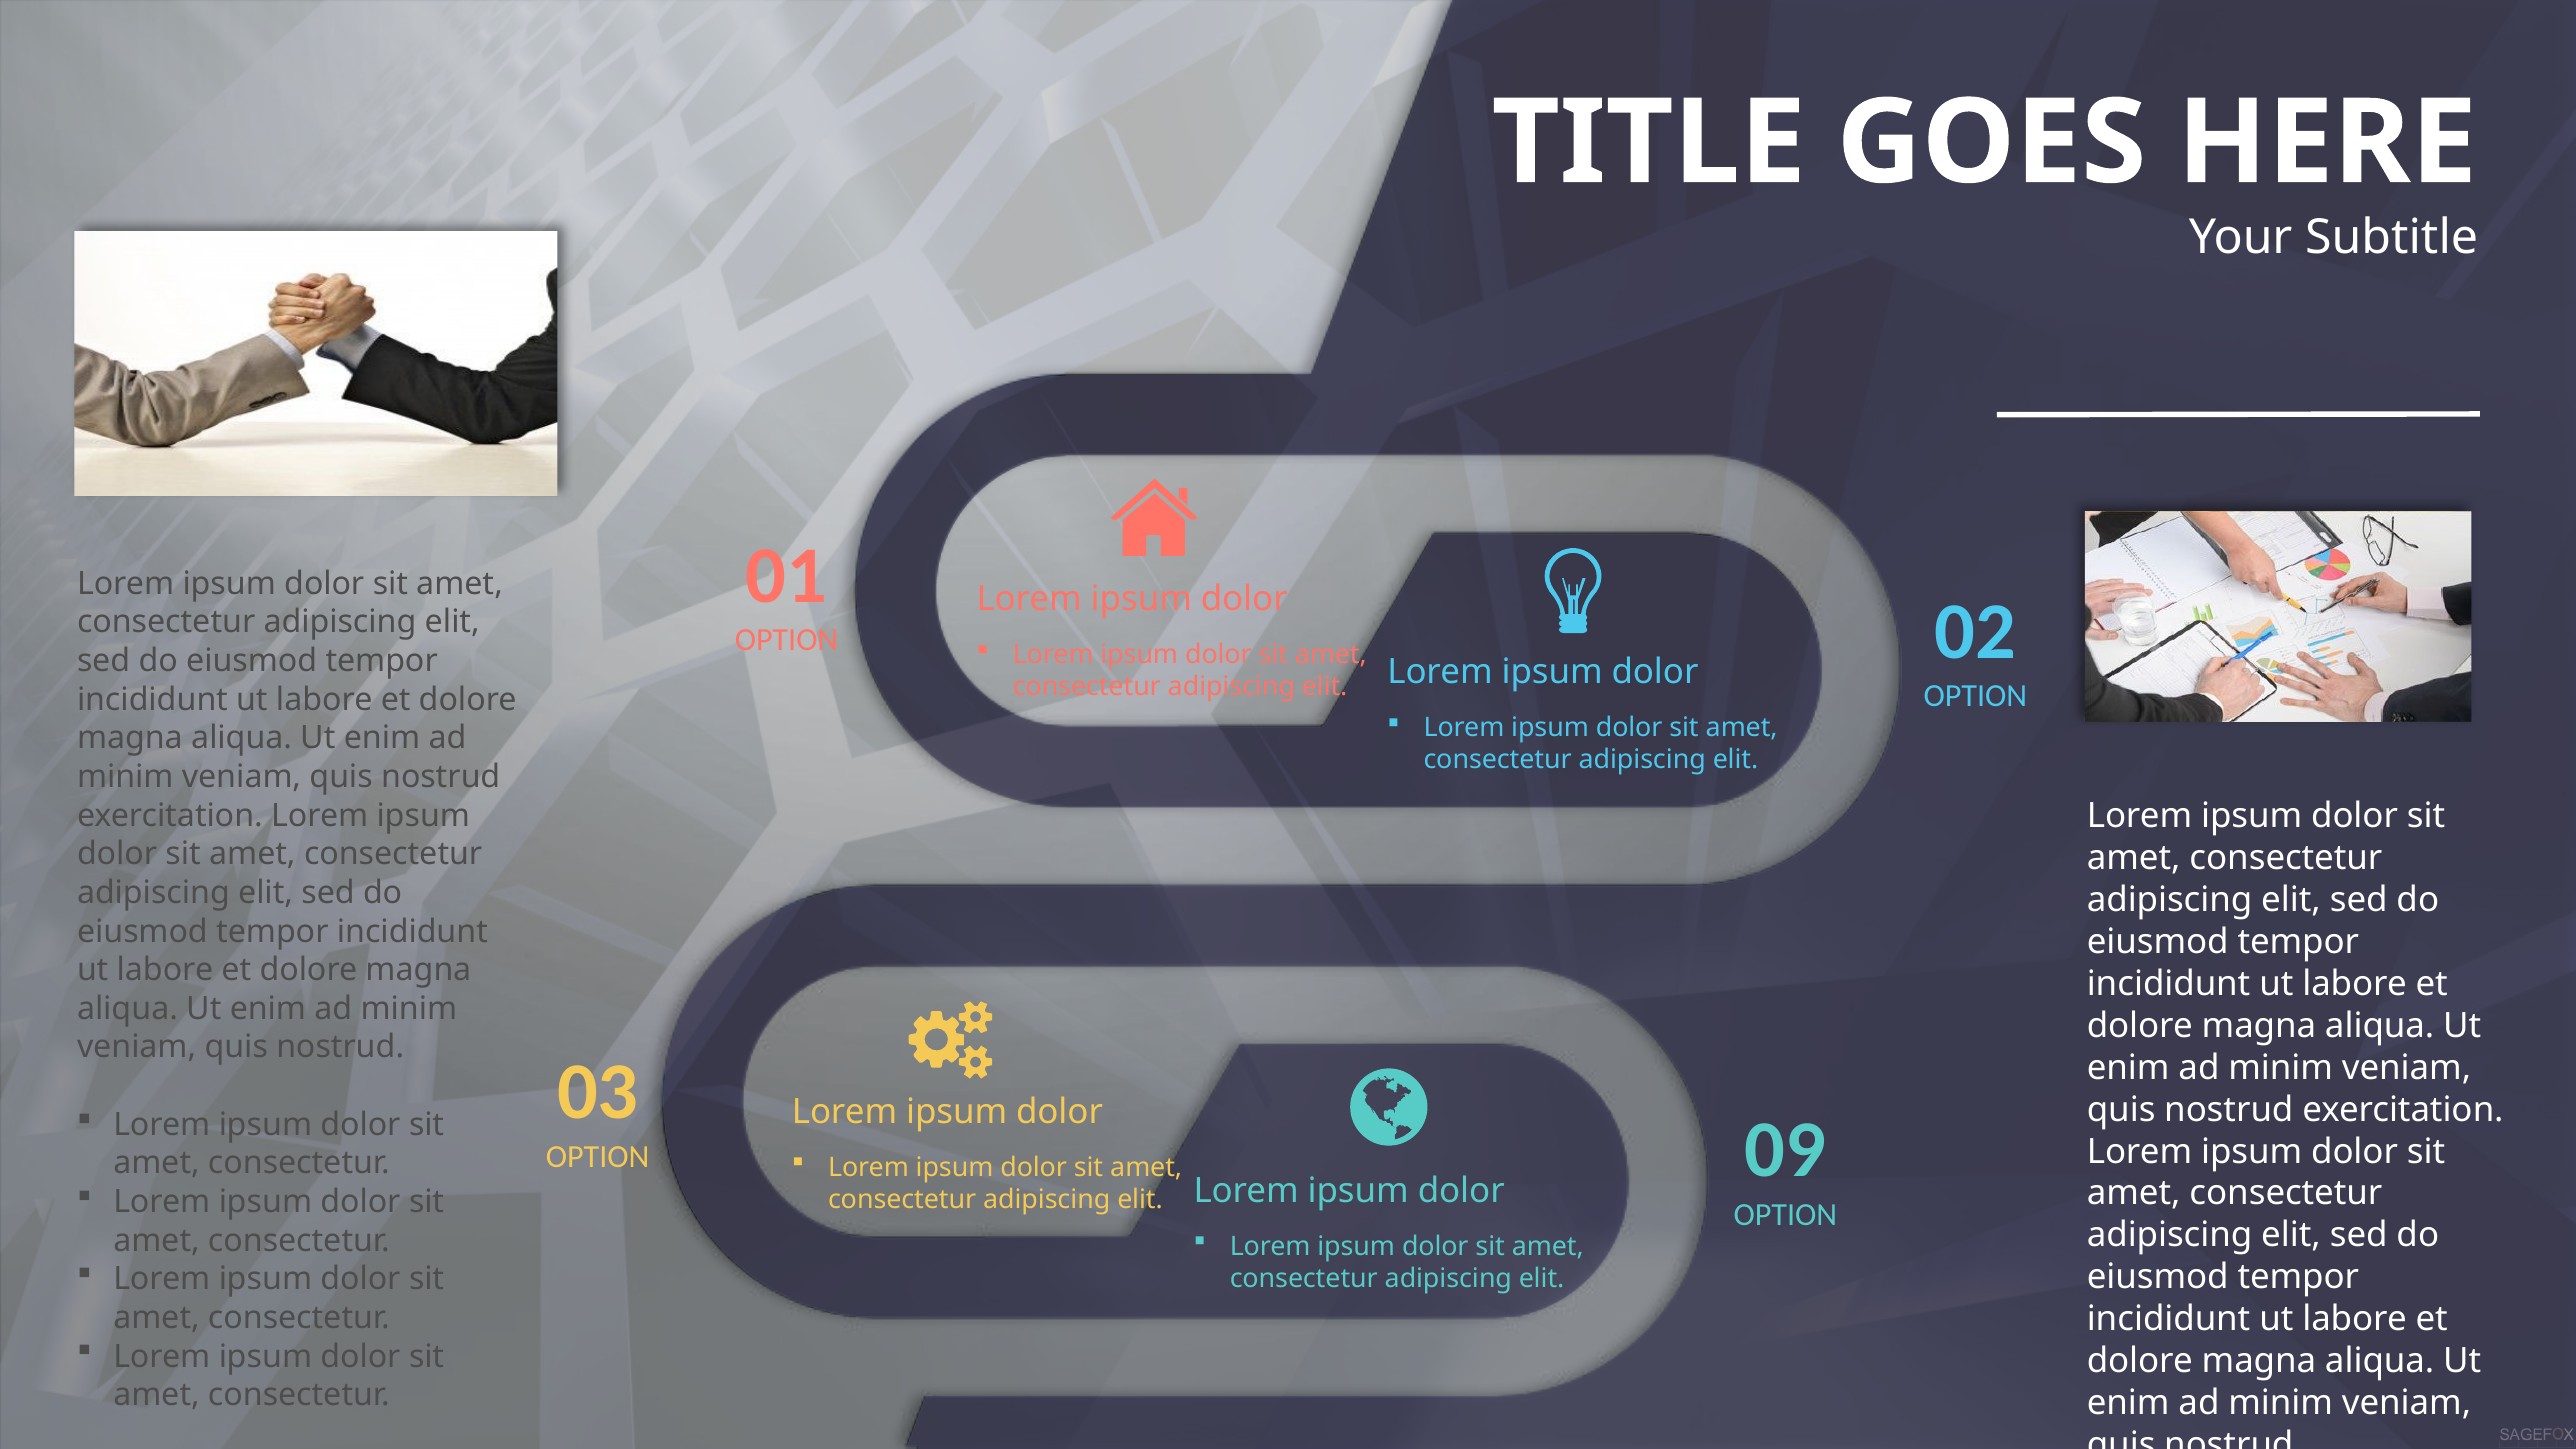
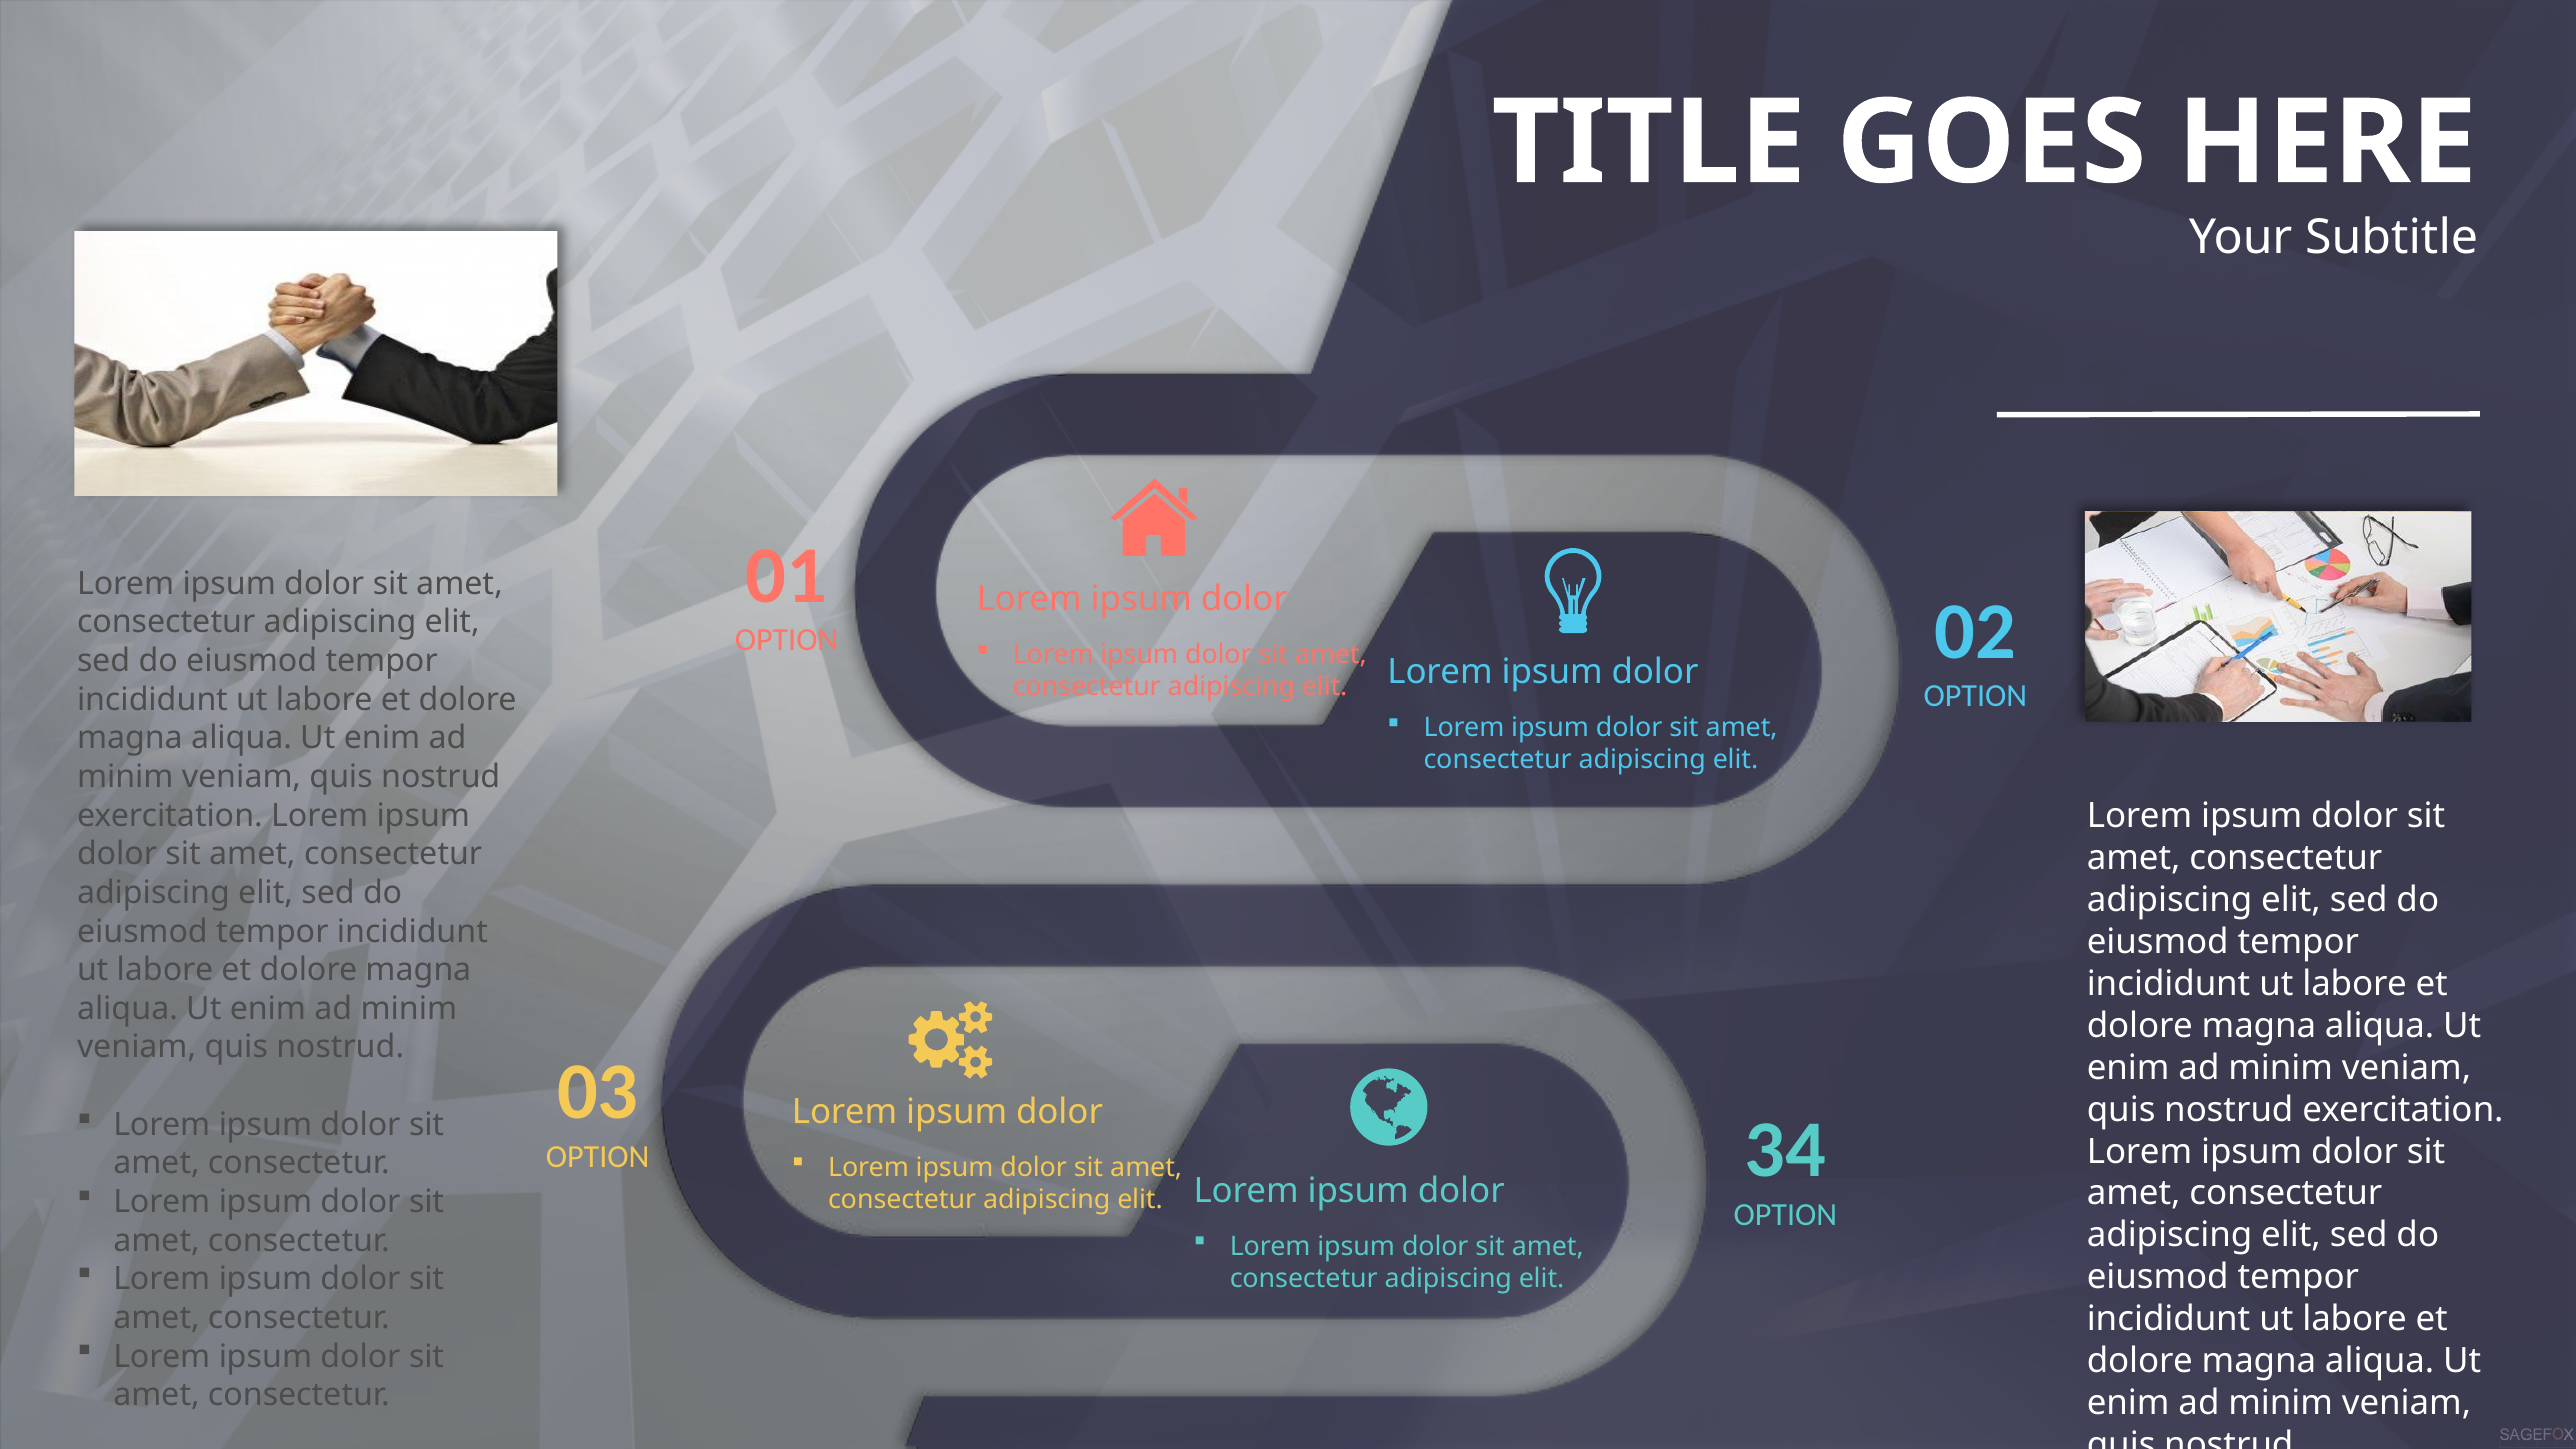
09: 09 -> 34 (1785, 1150)
